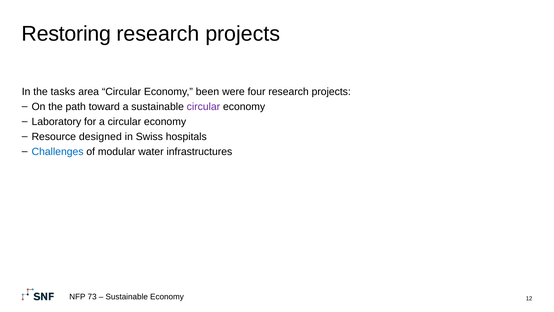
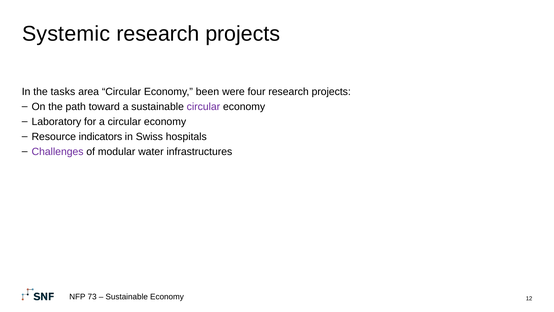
Restoring: Restoring -> Systemic (66, 34)
designed: designed -> indicators (100, 136)
Challenges colour: blue -> purple (58, 151)
